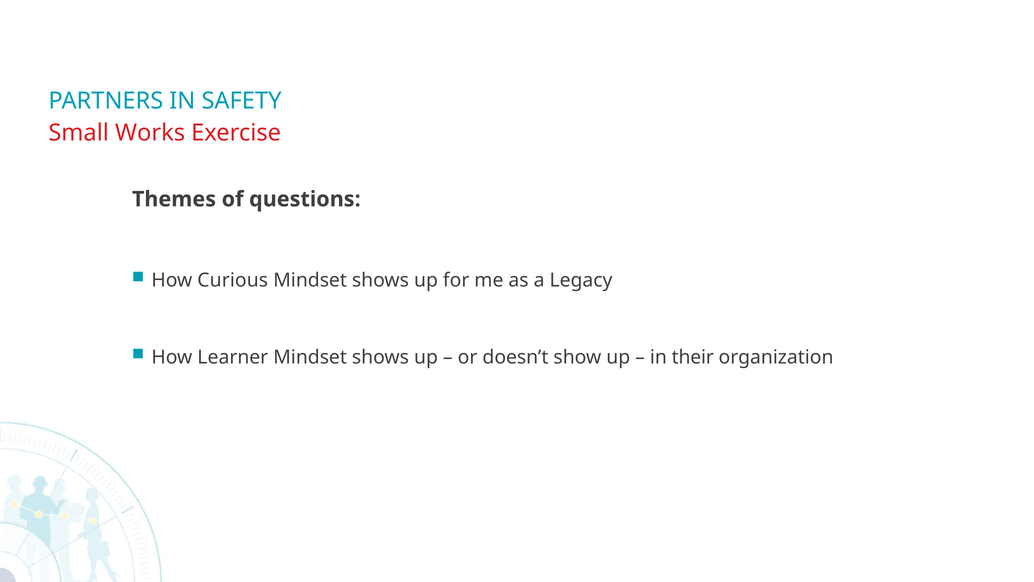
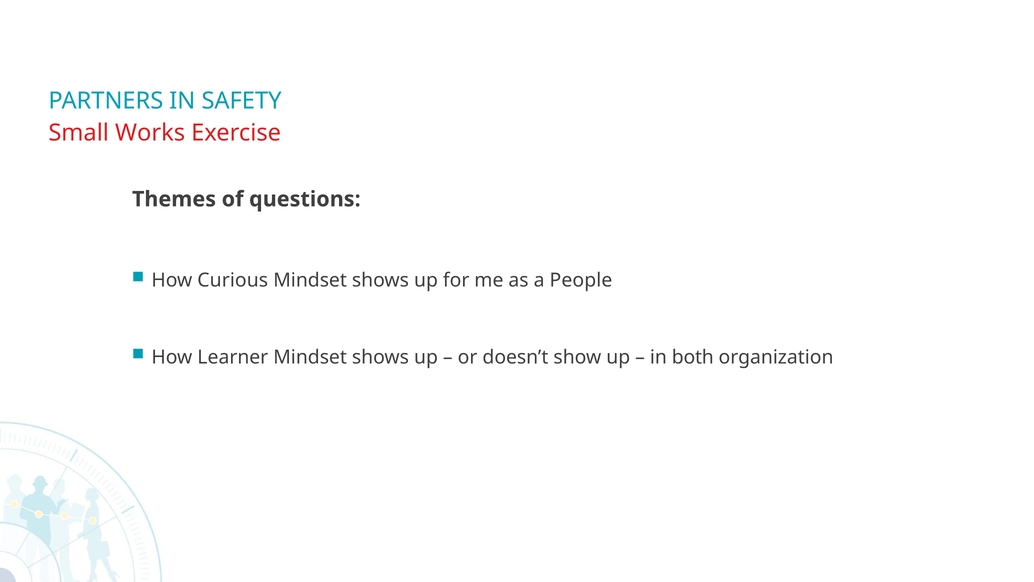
Legacy: Legacy -> People (581, 280)
their: their -> both (693, 357)
